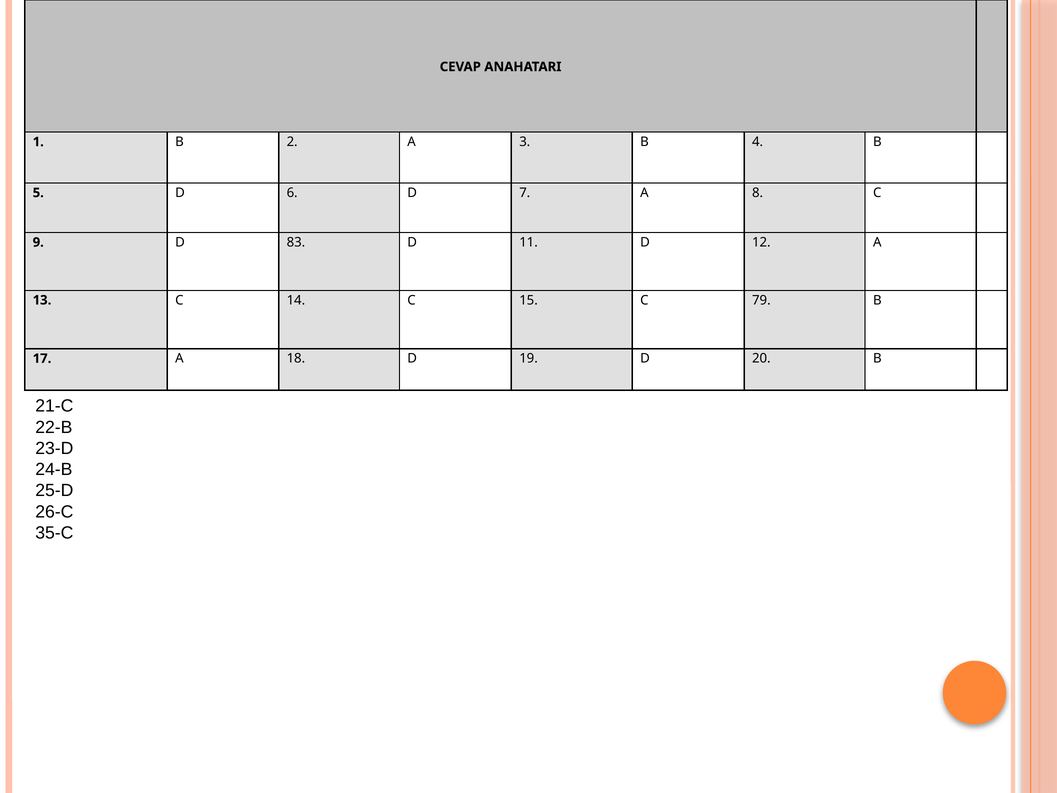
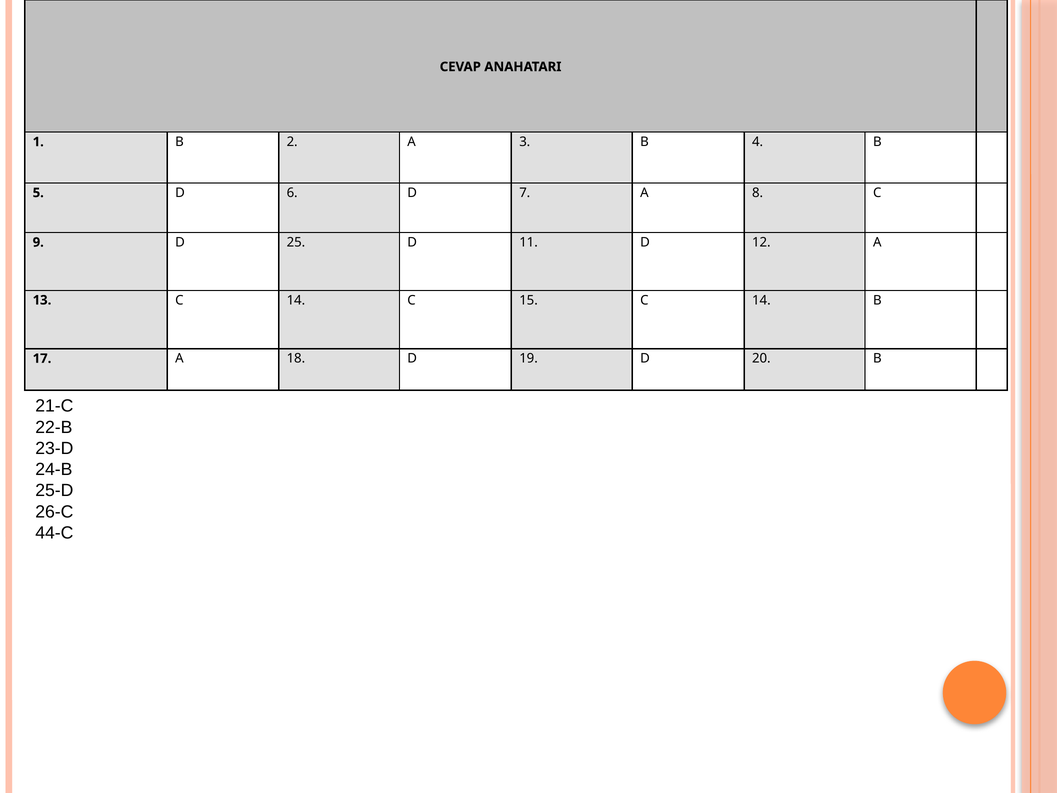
83: 83 -> 25 (296, 242)
15 C 79: 79 -> 14 (761, 300)
35-C: 35-C -> 44-C (54, 533)
